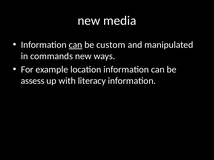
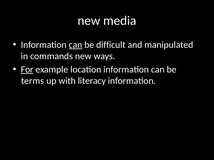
custom: custom -> difficult (111, 45)
For underline: none -> present (27, 70)
assess: assess -> terms (33, 81)
